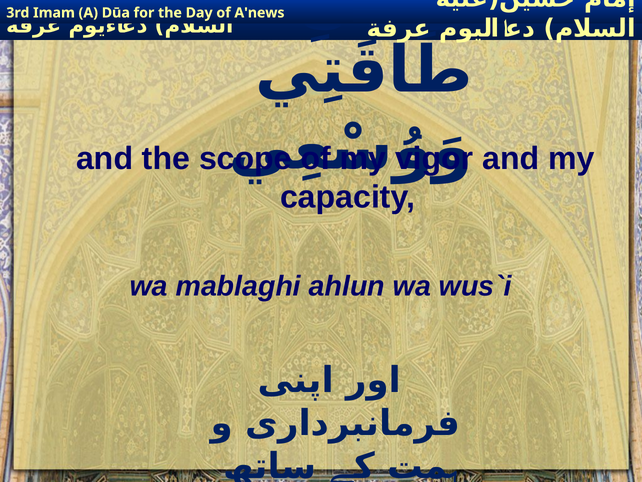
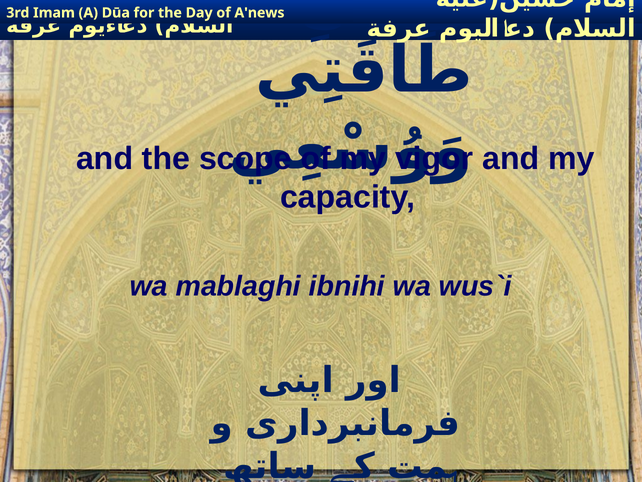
ahlun: ahlun -> ibnihi (347, 286)
